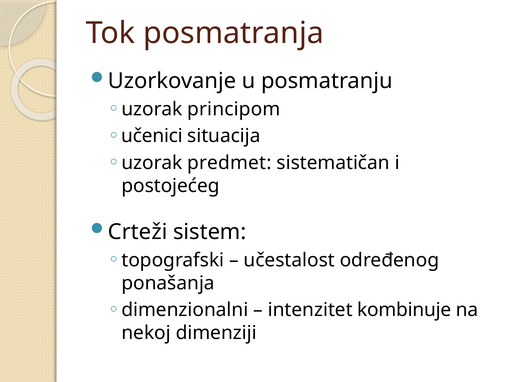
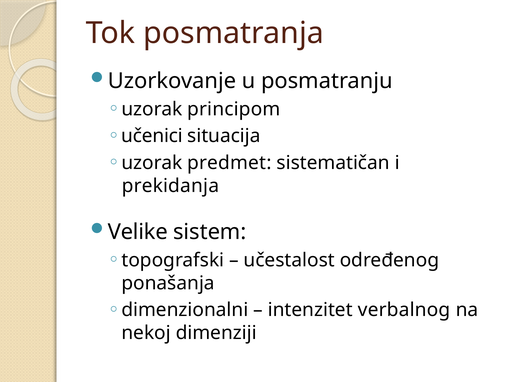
postojećeg: postojećeg -> prekidanja (170, 186)
Crteži: Crteži -> Velike (138, 232)
kombinuje: kombinuje -> verbalnog (404, 310)
